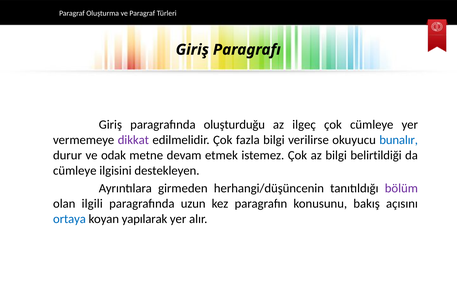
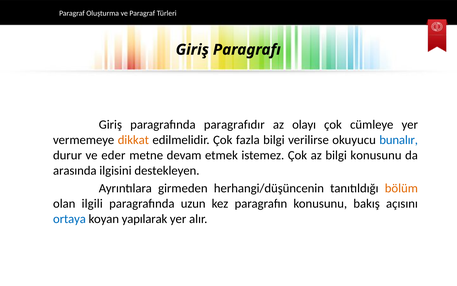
oluşturduğu: oluşturduğu -> paragrafıdır (234, 125)
ilgeç: ilgeç -> olayı (304, 125)
dikkat colour: purple -> orange (133, 140)
odak: odak -> eder (113, 155)
bilgi belirtildiği: belirtildiği -> konusunu (376, 155)
cümleye: cümleye -> arasında (75, 170)
bölüm colour: purple -> orange (401, 188)
